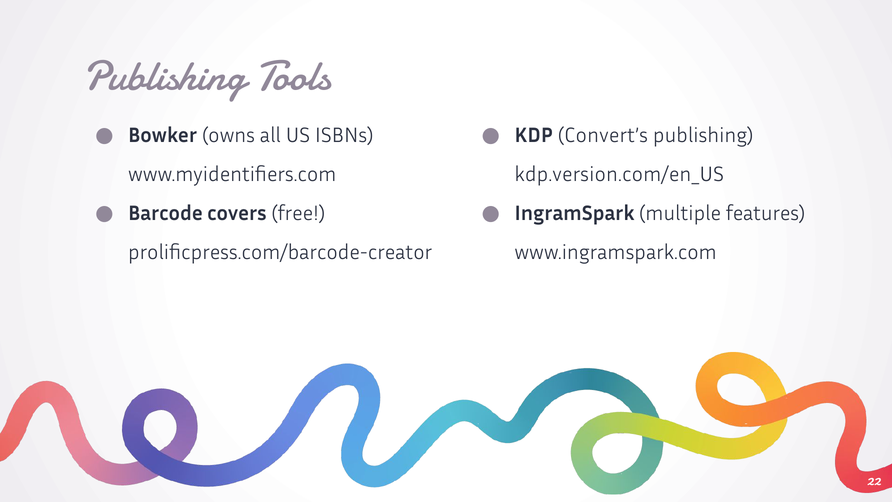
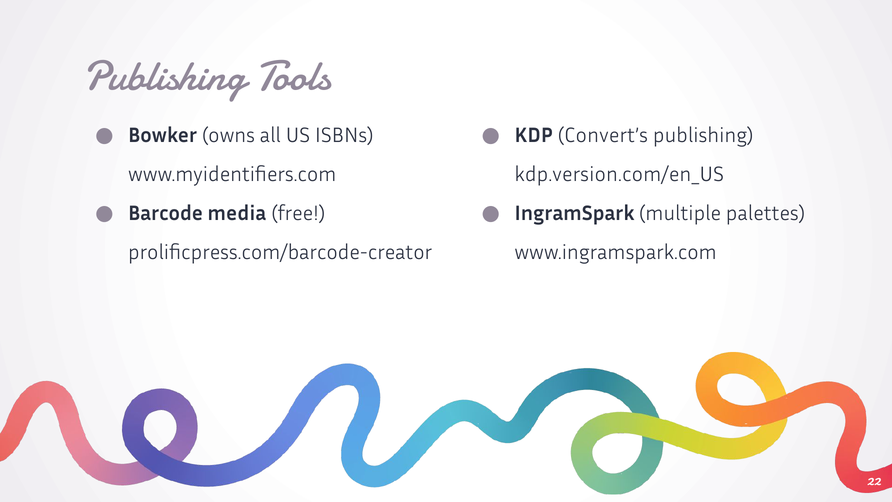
covers: covers -> media (237, 213)
features: features -> palettes (766, 213)
